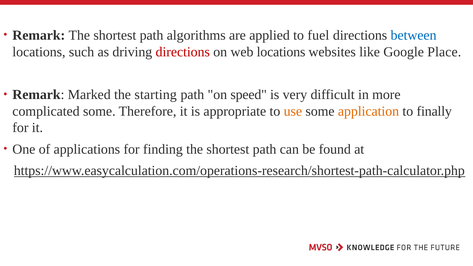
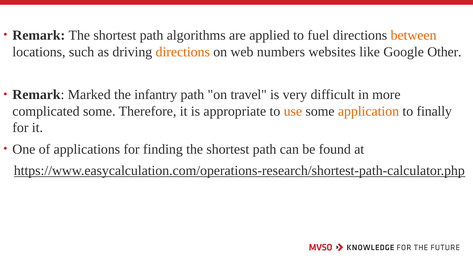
between colour: blue -> orange (414, 35)
directions colour: red -> orange (183, 52)
web locations: locations -> numbers (281, 52)
Place: Place -> Other (444, 52)
starting: starting -> infantry (156, 95)
speed: speed -> travel (249, 95)
